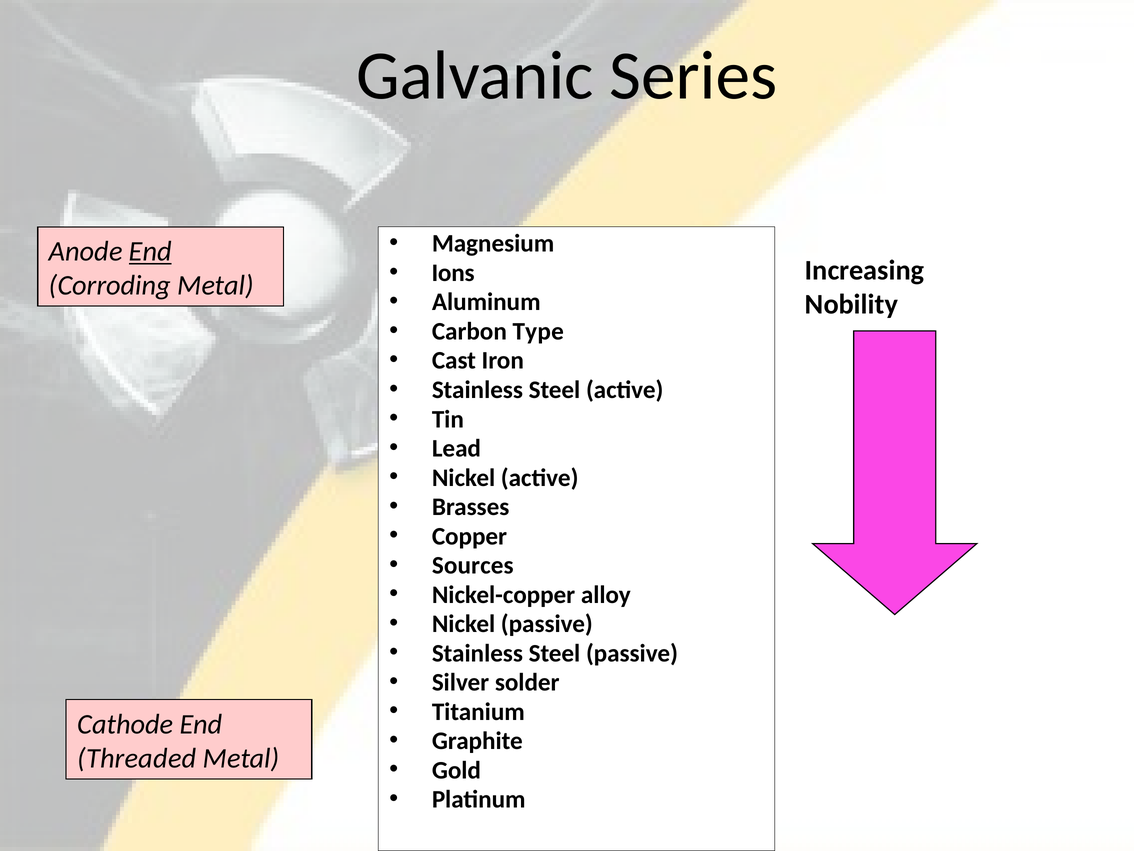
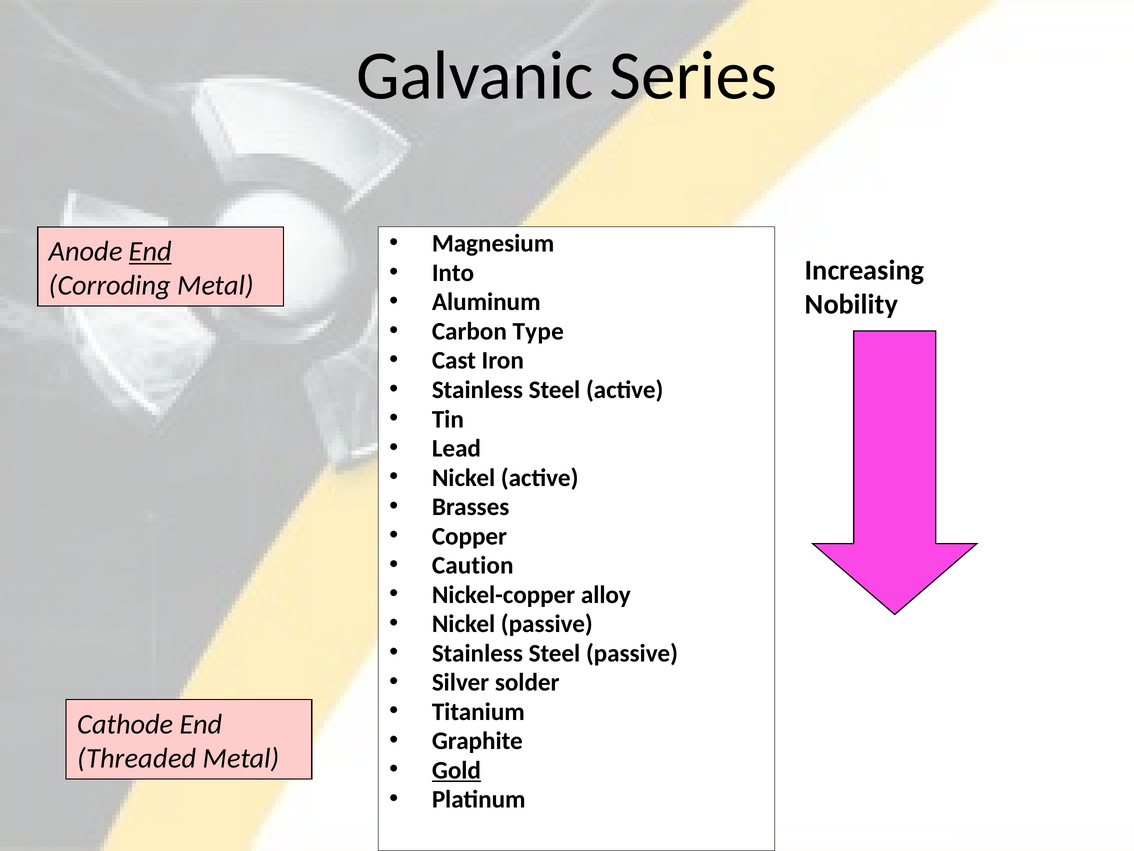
Ions: Ions -> Into (453, 273)
Sources: Sources -> Caution (473, 565)
Gold underline: none -> present (456, 770)
